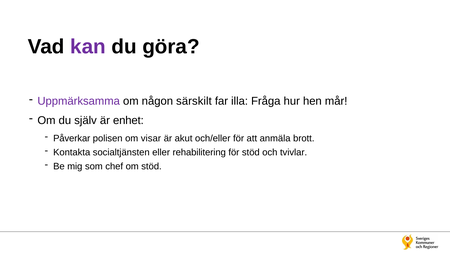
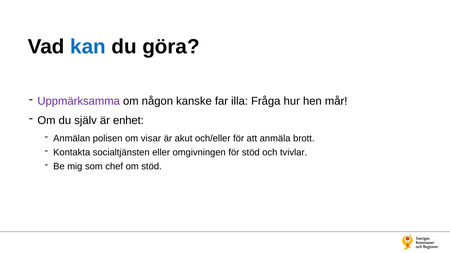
kan colour: purple -> blue (88, 47)
särskilt: särskilt -> kanske (194, 101)
Påverkar: Påverkar -> Anmälan (72, 138)
rehabilitering: rehabilitering -> omgivningen (199, 152)
